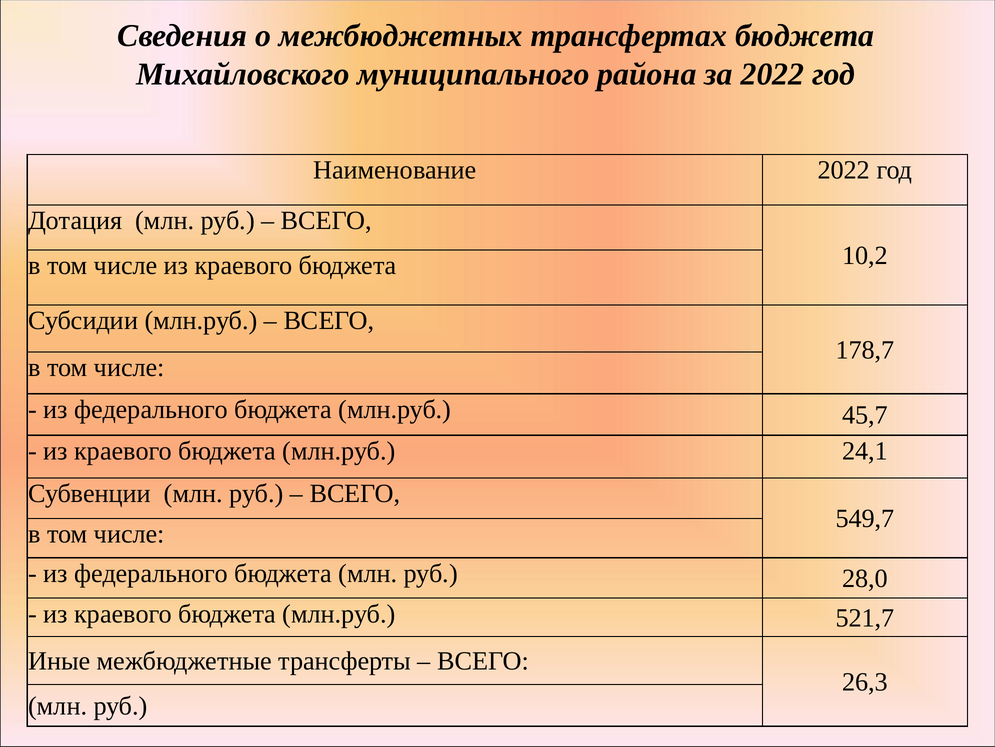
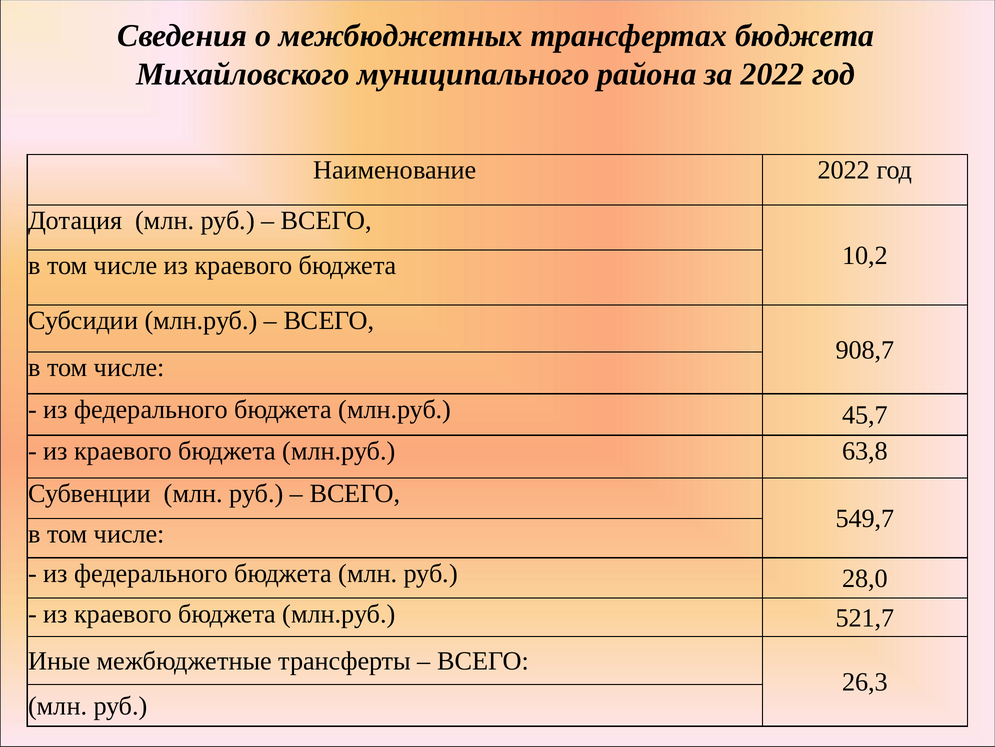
178,7: 178,7 -> 908,7 (865, 350)
24,1: 24,1 -> 63,8 (865, 450)
